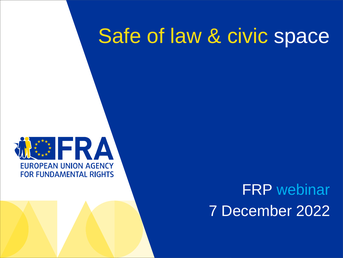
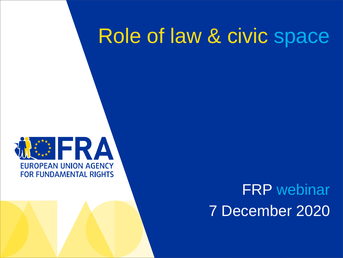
Safe: Safe -> Role (120, 36)
space colour: white -> light blue (302, 36)
2022: 2022 -> 2020 (313, 211)
